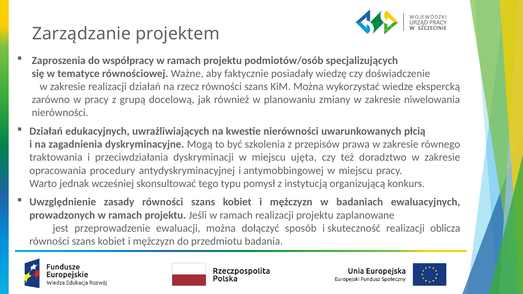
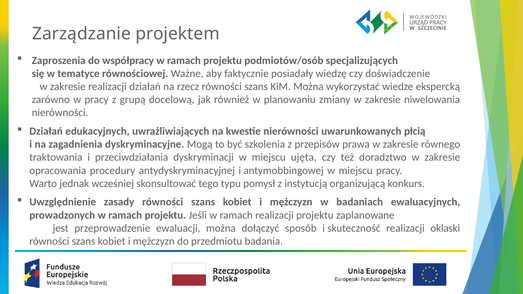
oblicza: oblicza -> oklaski (445, 228)
